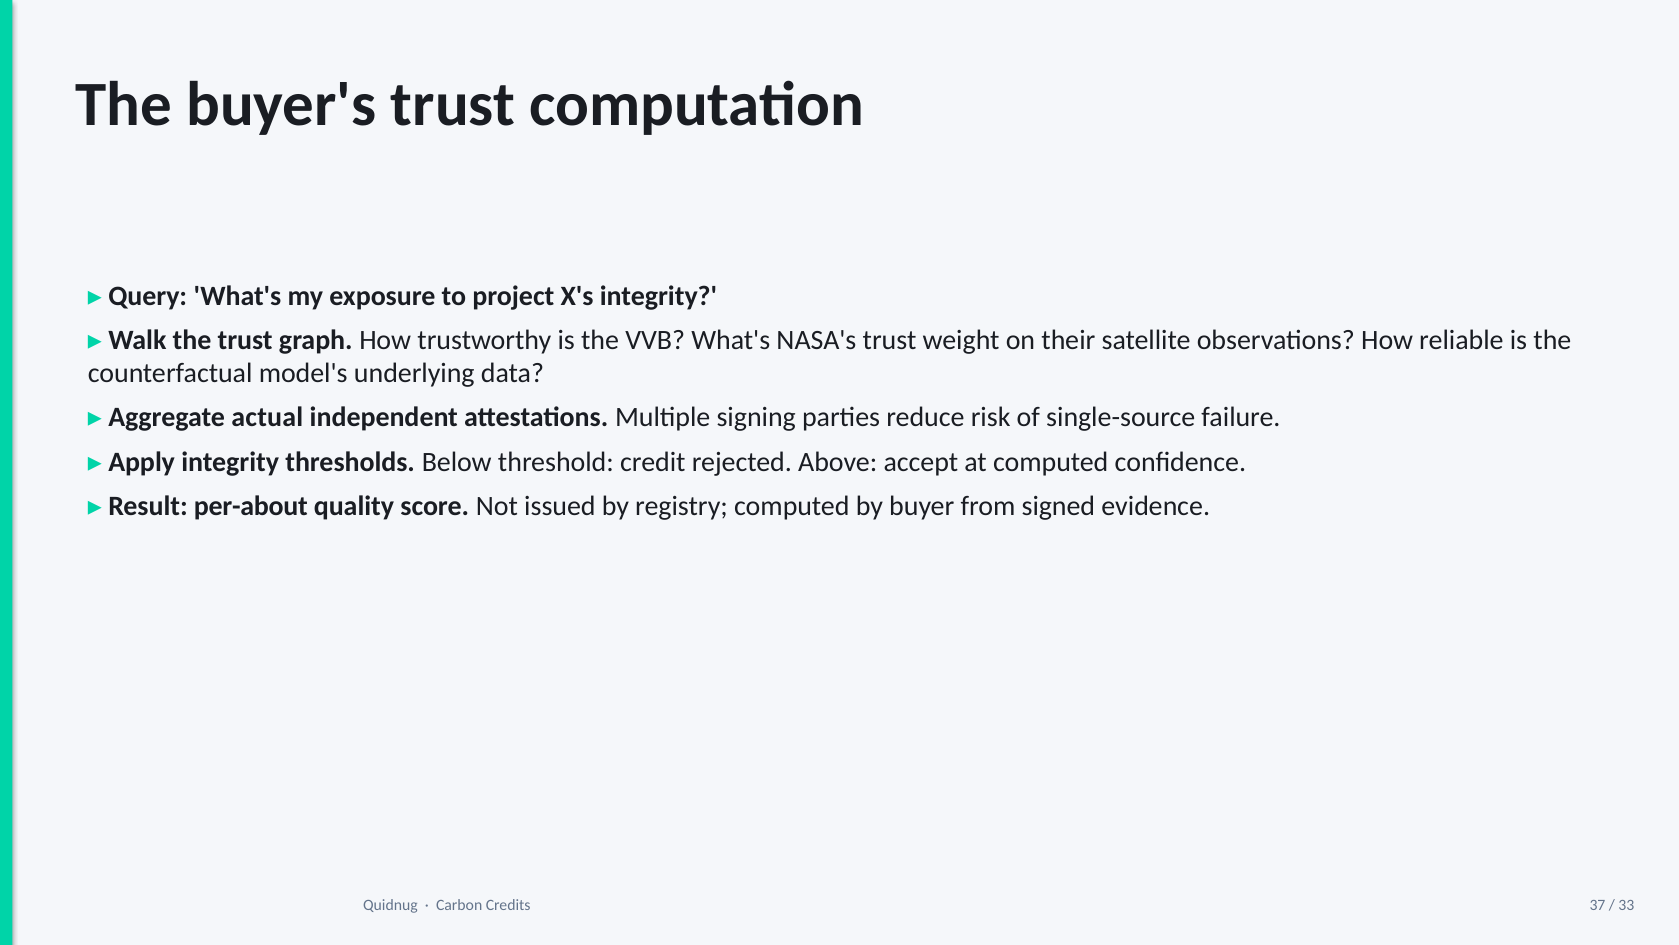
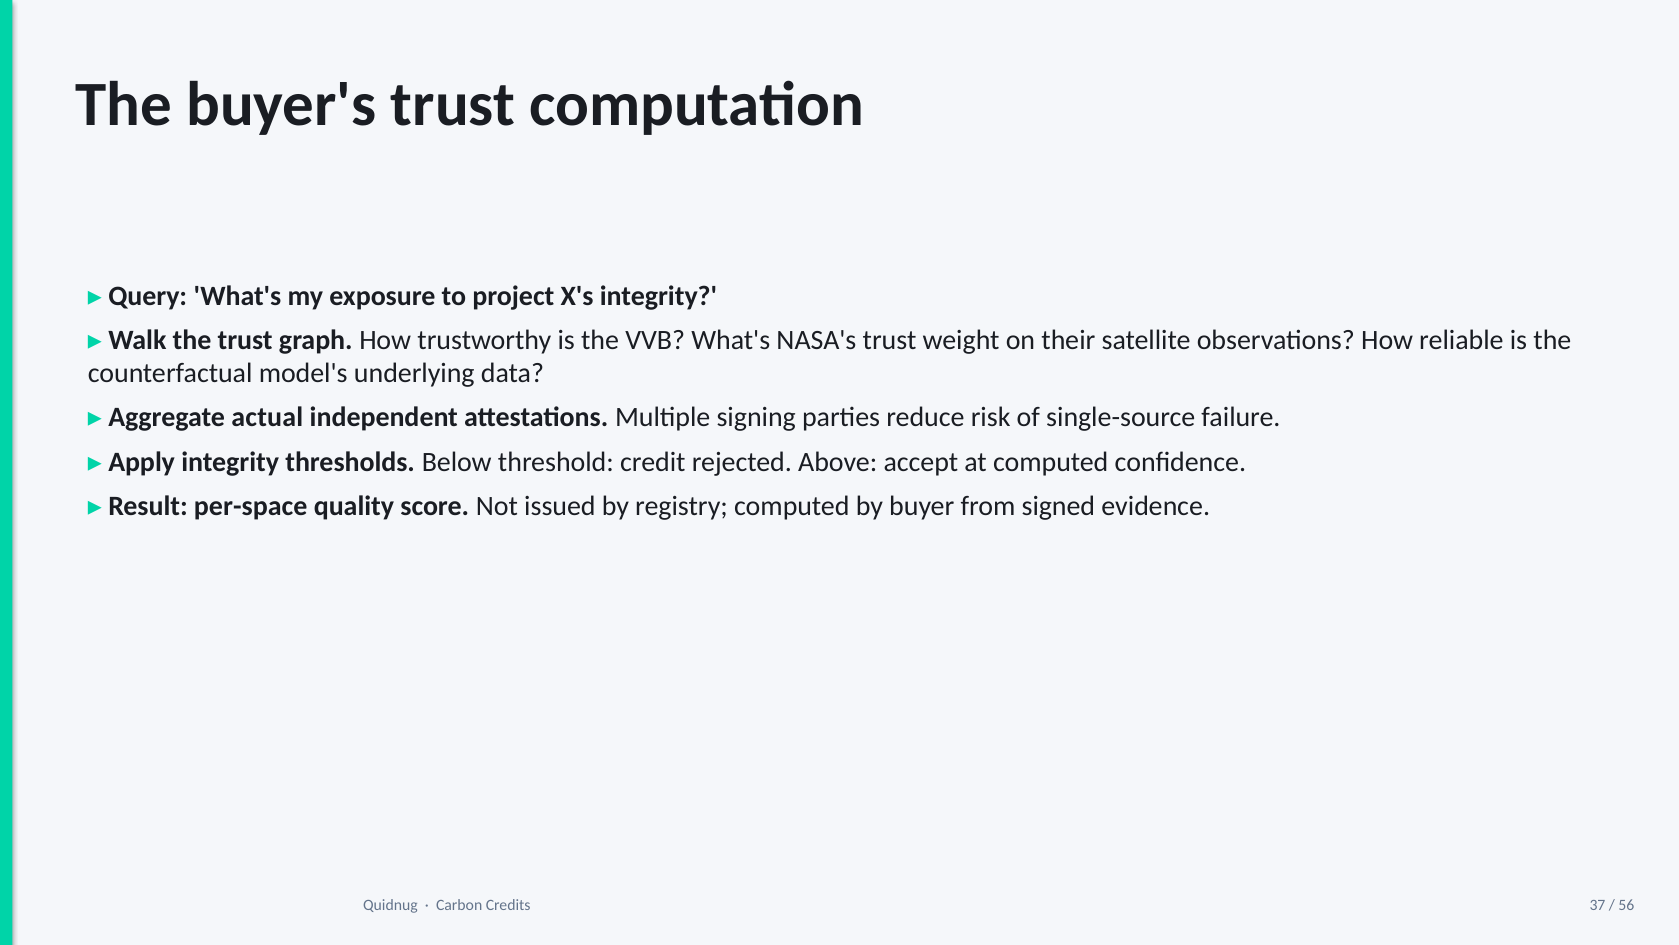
per-about: per-about -> per-space (251, 506)
33: 33 -> 56 (1626, 905)
